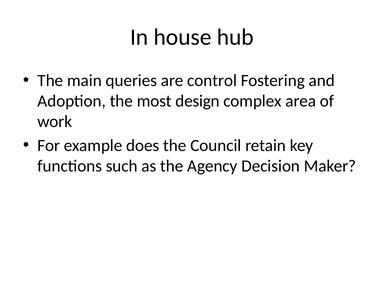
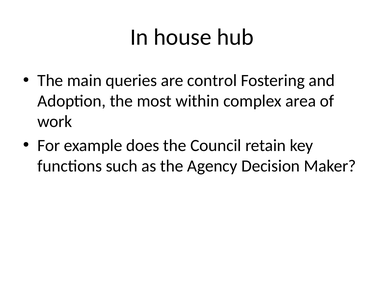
design: design -> within (197, 101)
